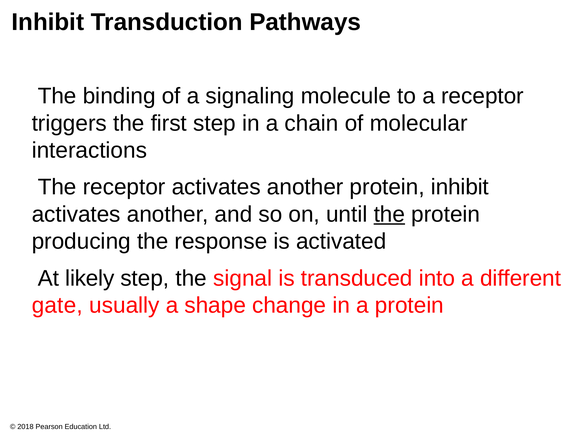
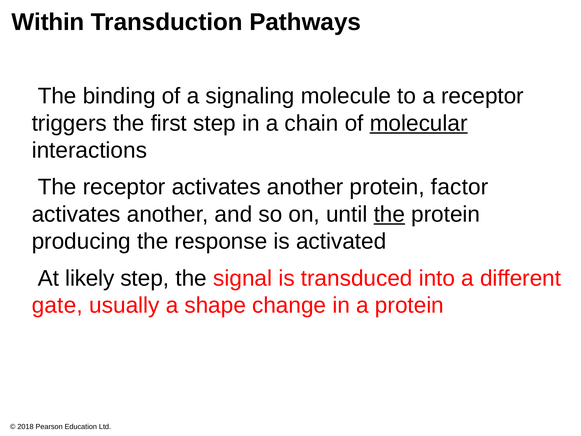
Inhibit: Inhibit -> Within (48, 22)
molecular underline: none -> present (419, 123)
protein inhibit: inhibit -> factor (460, 187)
